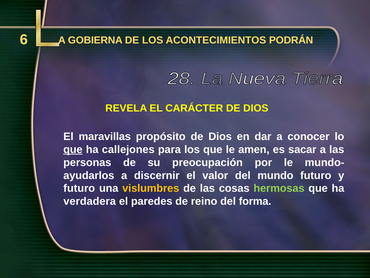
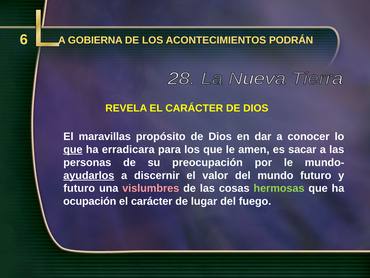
callejones: callejones -> erradicara (128, 149)
ayudarlos underline: none -> present (89, 175)
vislumbres colour: yellow -> pink (151, 188)
verdadera: verdadera -> ocupación (90, 201)
paredes: paredes -> carácter (152, 201)
reino: reino -> lugar (204, 201)
forma: forma -> fuego (255, 201)
